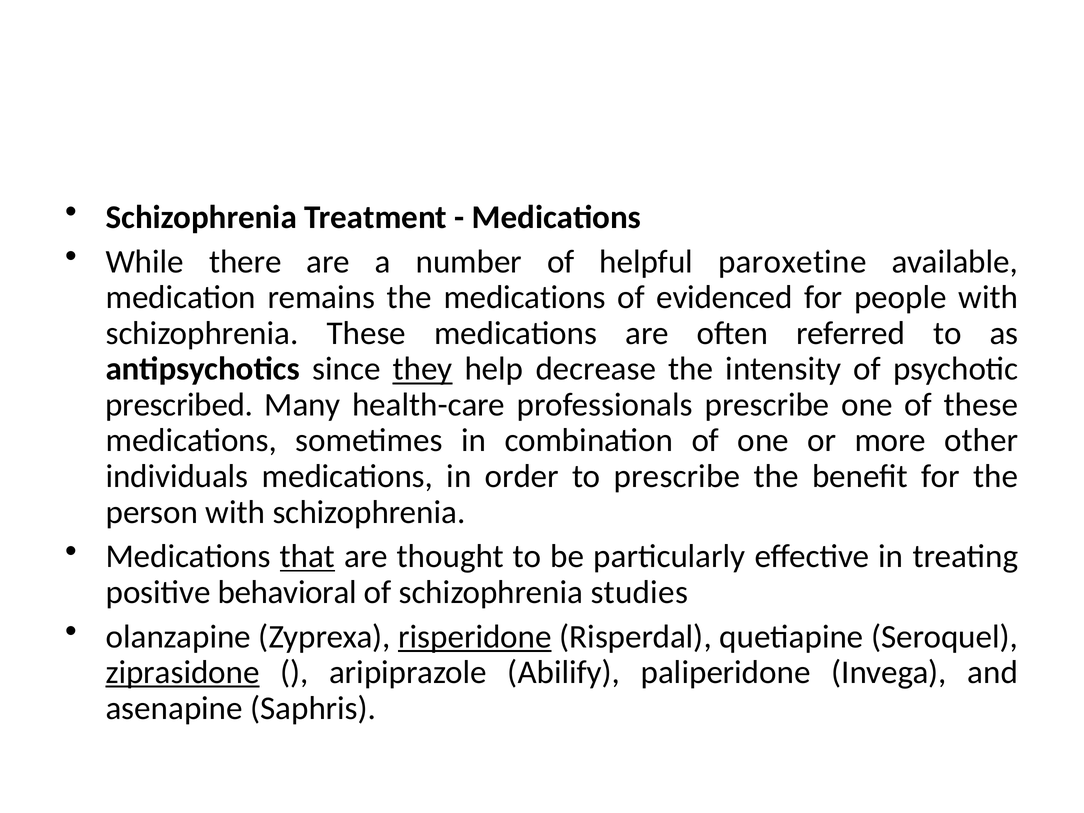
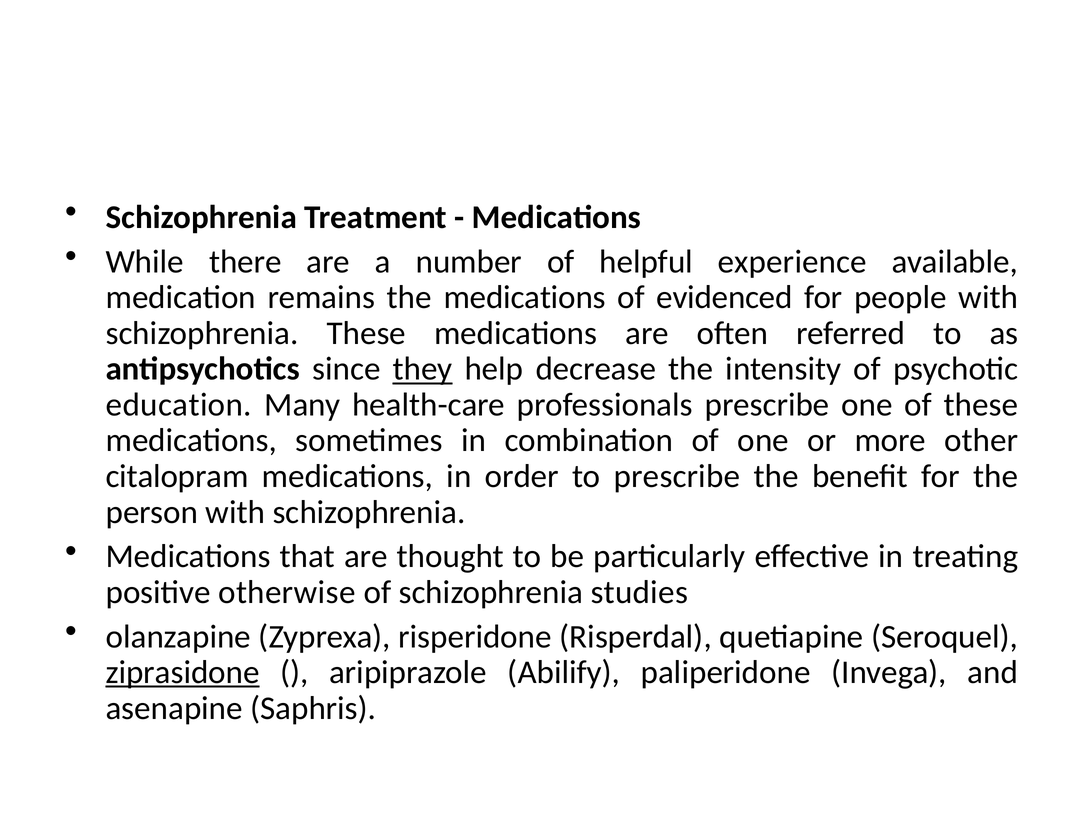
paroxetine: paroxetine -> experience (792, 262)
prescribed: prescribed -> education (179, 405)
individuals: individuals -> citalopram (177, 476)
that underline: present -> none (308, 557)
behavioral: behavioral -> otherwise (287, 592)
risperidone underline: present -> none (475, 637)
